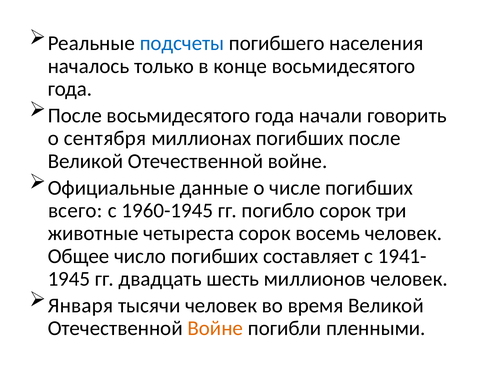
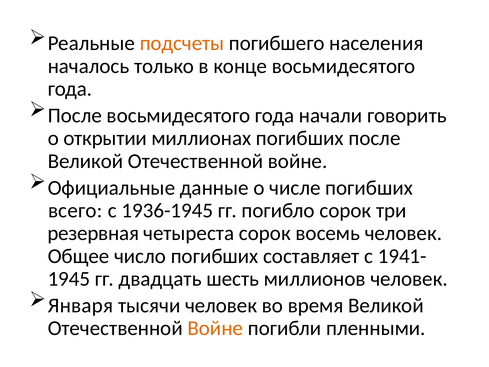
подсчеты colour: blue -> orange (182, 43)
сентября: сентября -> открытии (105, 138)
1960-1945: 1960-1945 -> 1936-1945 (167, 210)
животные: животные -> резервная (93, 233)
